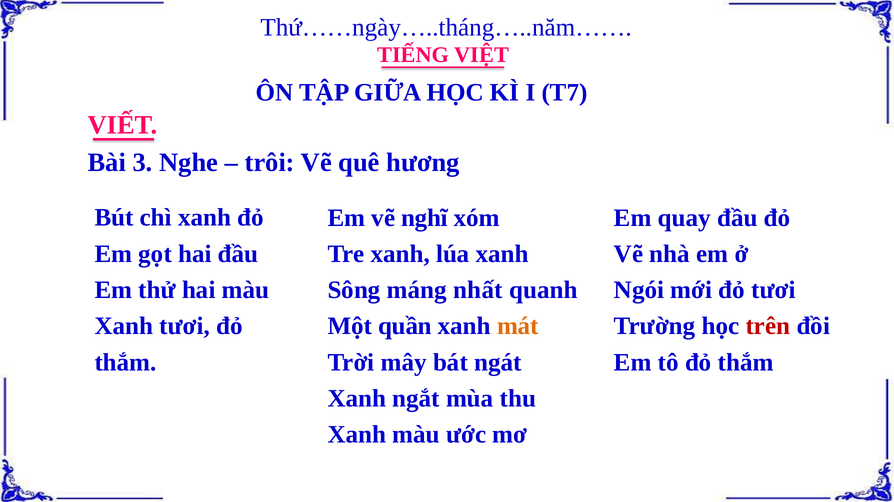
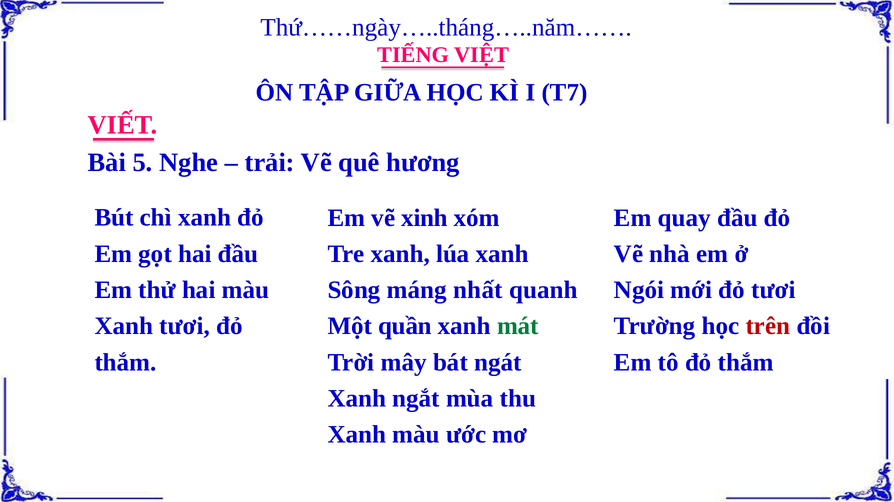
3: 3 -> 5 (143, 163)
trôi: trôi -> trải (270, 163)
nghĩ: nghĩ -> xinh (425, 218)
mát colour: orange -> green (518, 326)
